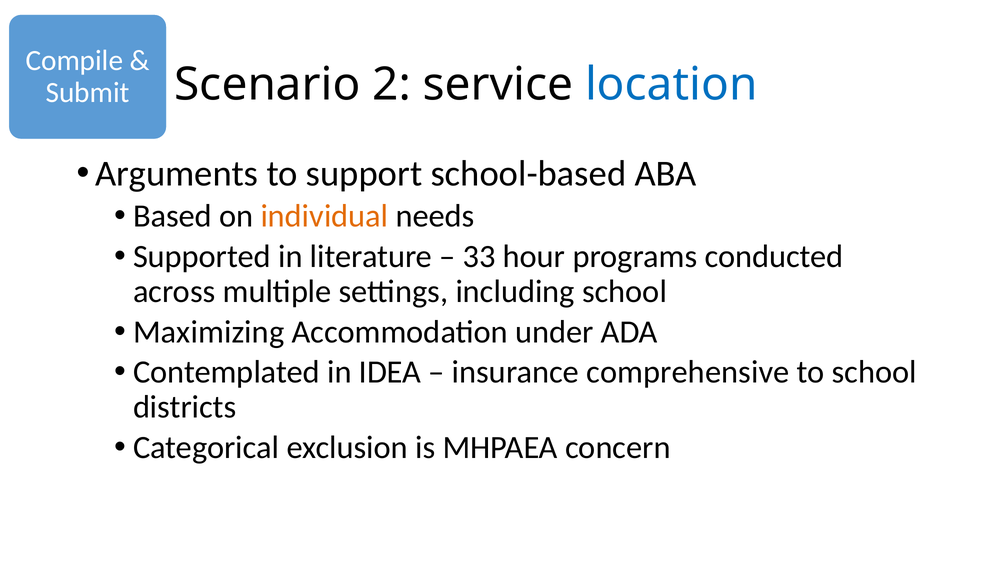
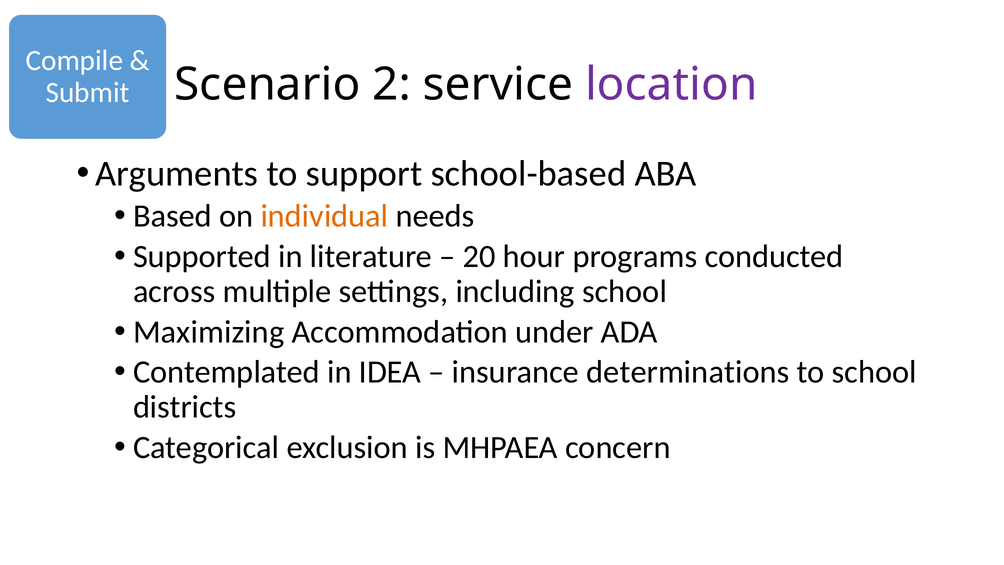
location colour: blue -> purple (671, 84)
33: 33 -> 20 (479, 256)
comprehensive: comprehensive -> determinations (688, 372)
